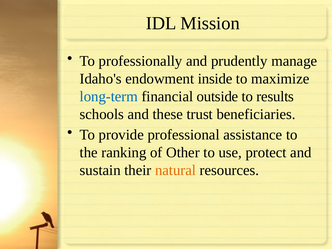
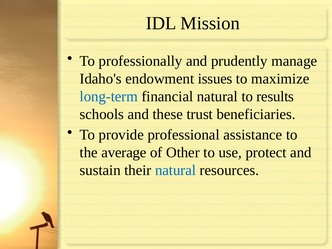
inside: inside -> issues (215, 79)
financial outside: outside -> natural (217, 96)
ranking: ranking -> average (124, 153)
natural colour: orange -> blue (176, 170)
